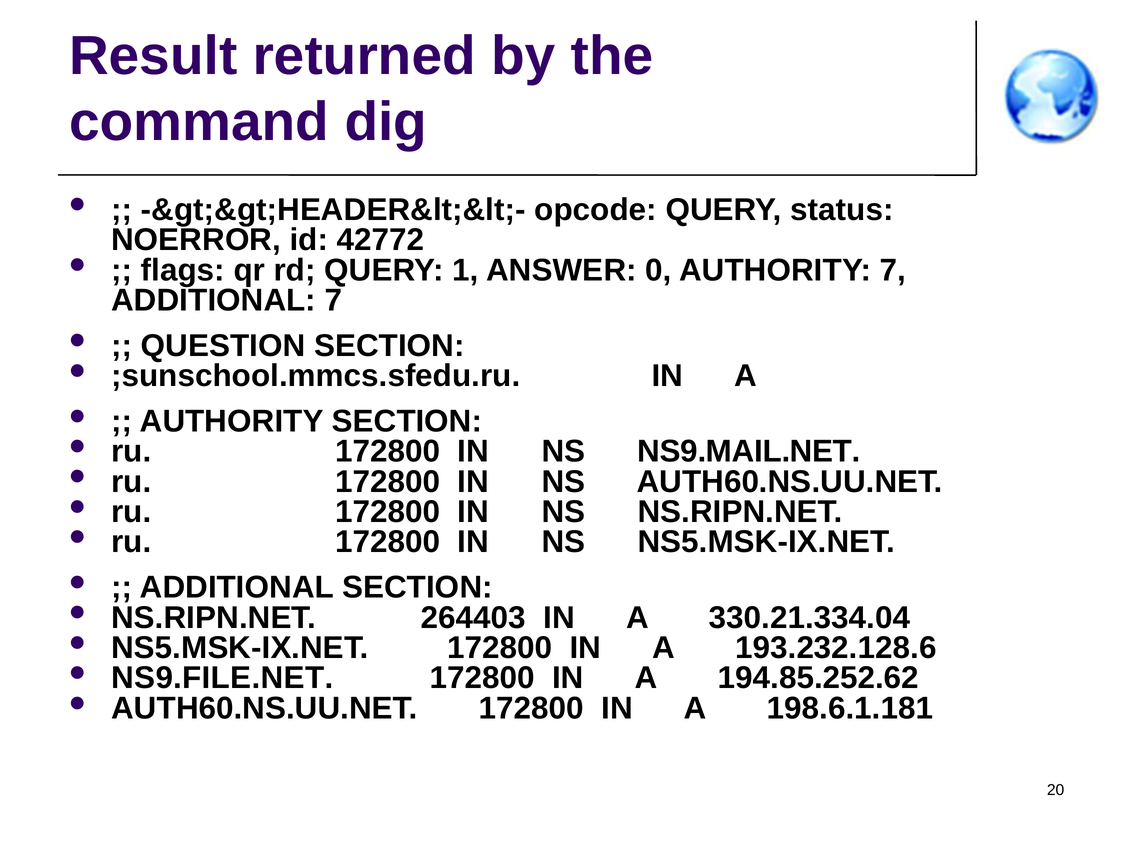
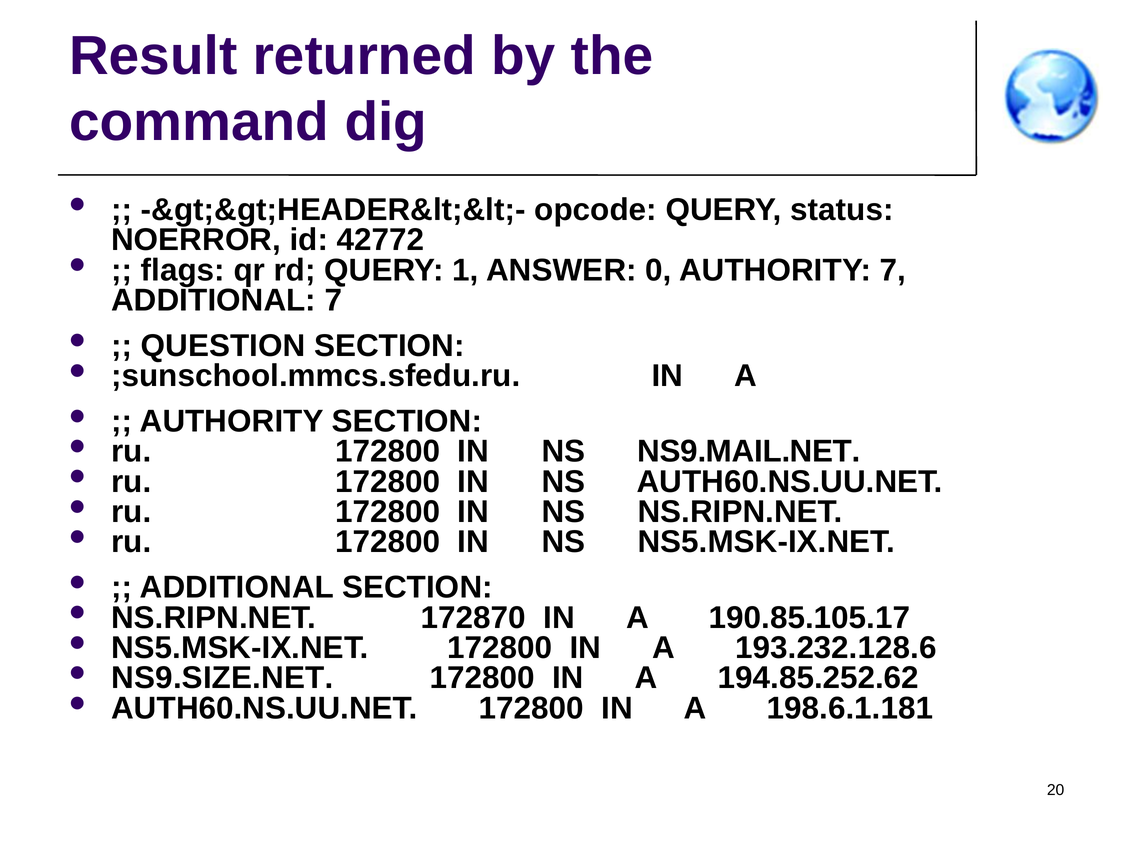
264403: 264403 -> 172870 (473, 618)
330.21.334.04: 330.21.334.04 -> 190.85.105.17 (810, 618)
NS9.FILE.NET: NS9.FILE.NET -> NS9.SIZE.NET (222, 678)
